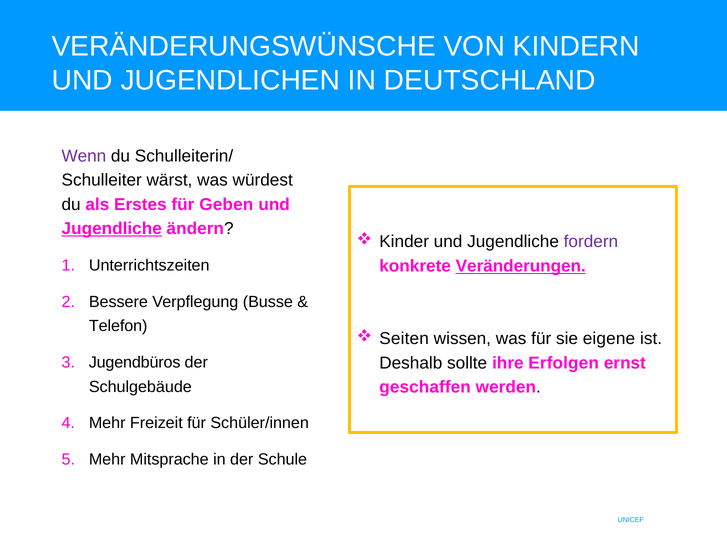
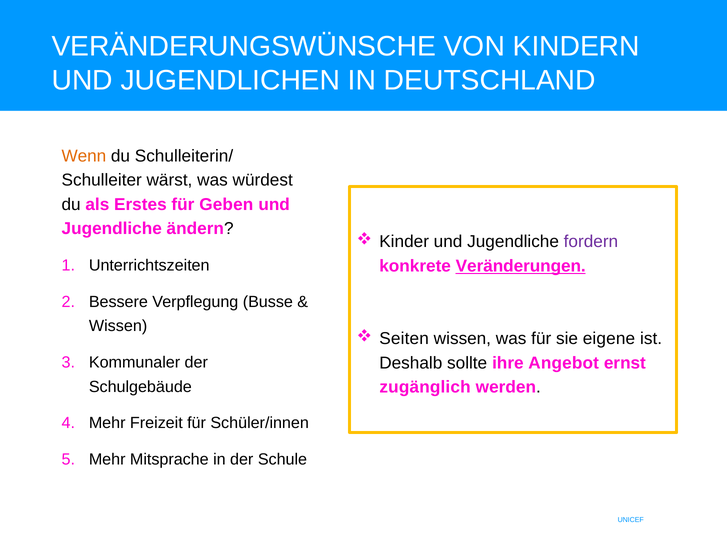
Wenn colour: purple -> orange (84, 156)
Jugendliche underline: present -> none (112, 229)
Telefon: Telefon -> Wissen (118, 326)
Jugendbüros: Jugendbüros -> Kommunaler (135, 363)
Erfolgen: Erfolgen -> Angebot (564, 363)
geschaffen: geschaffen -> zugänglich (425, 387)
